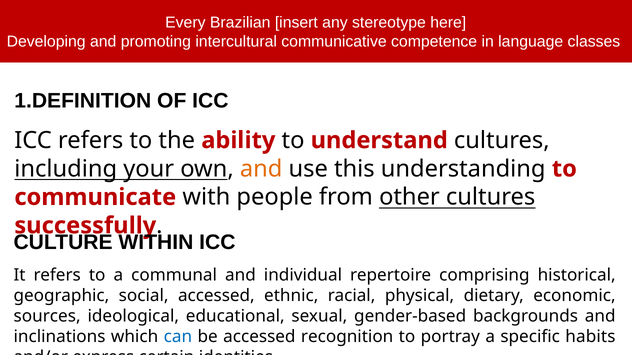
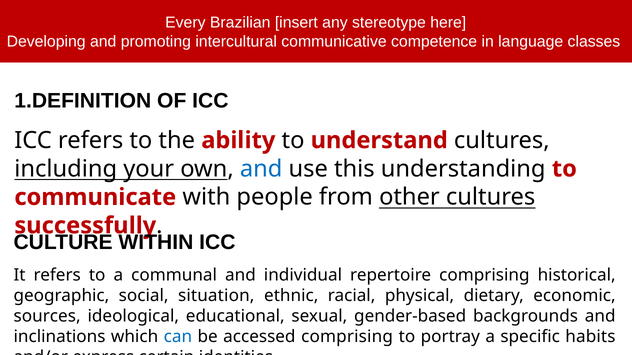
and colour: orange -> blue (261, 169)
social accessed: accessed -> situation (216, 296)
accessed recognition: recognition -> comprising (347, 337)
